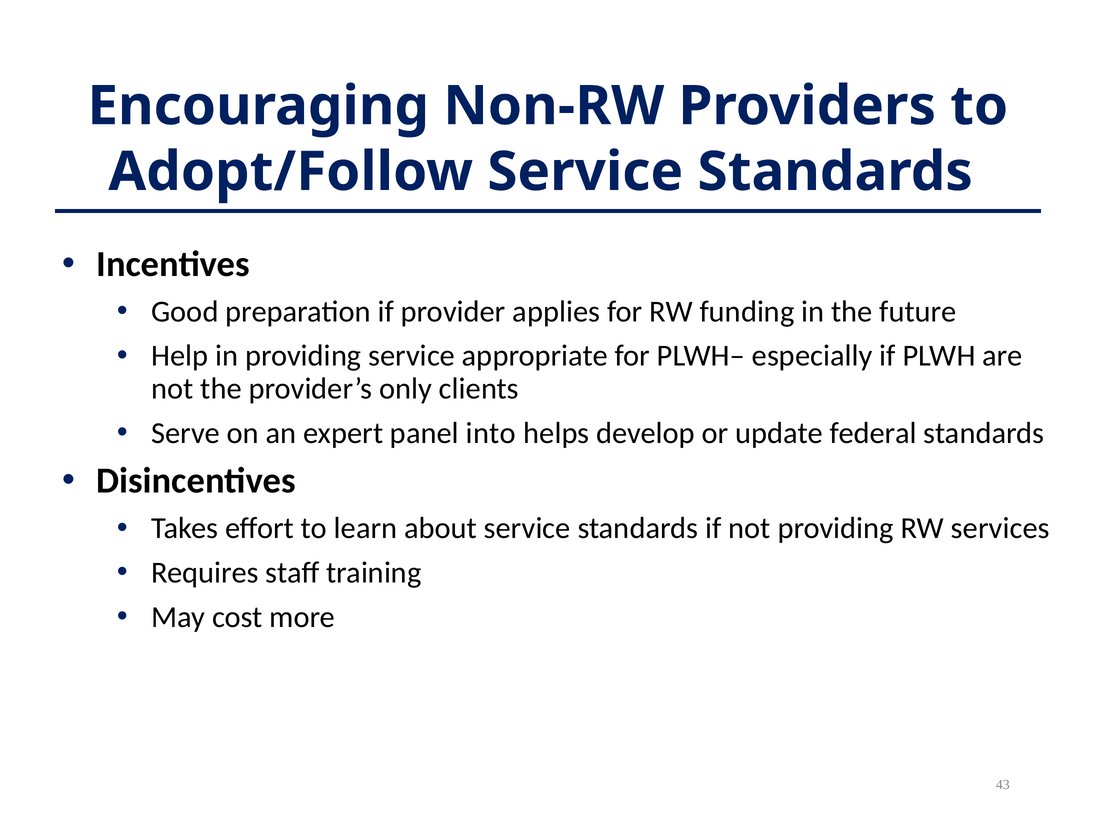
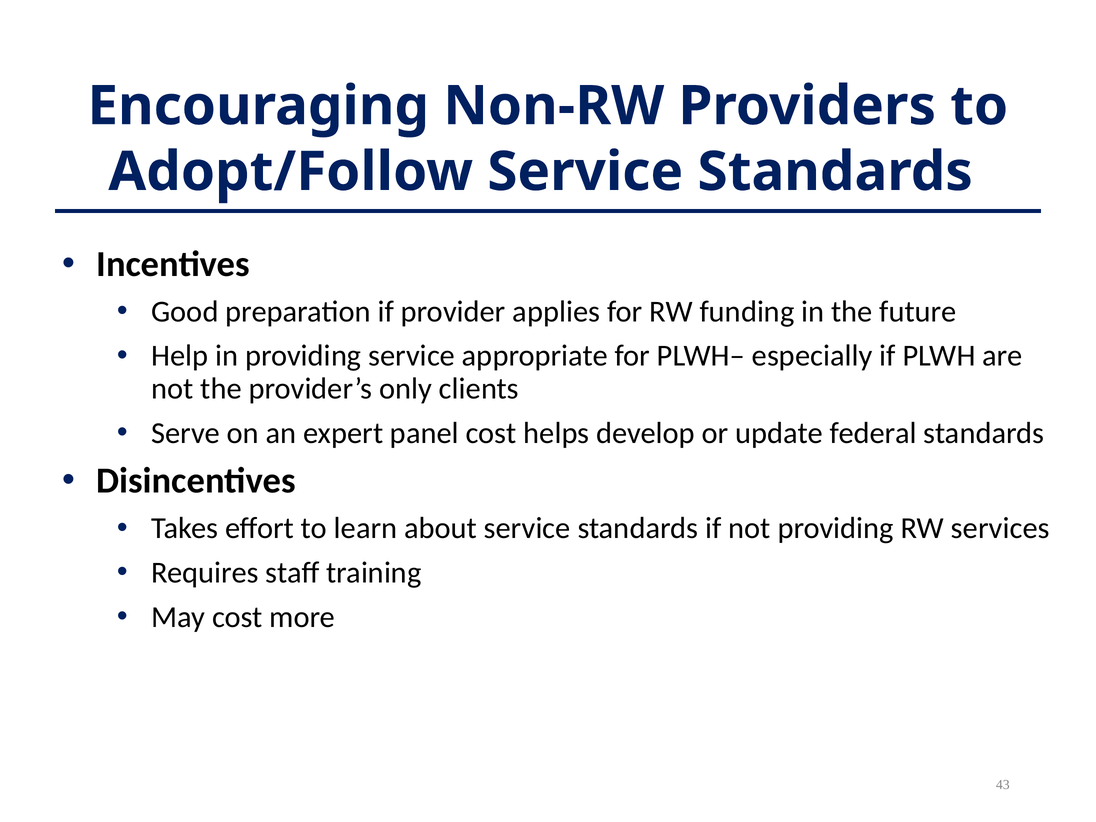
panel into: into -> cost (491, 433)
